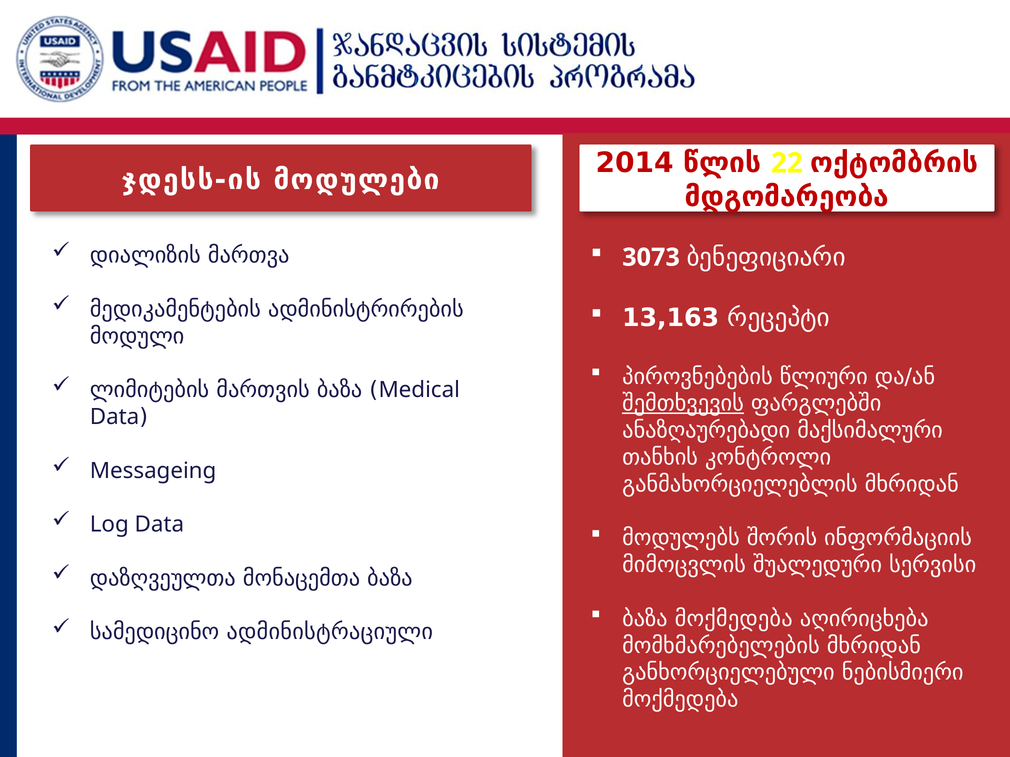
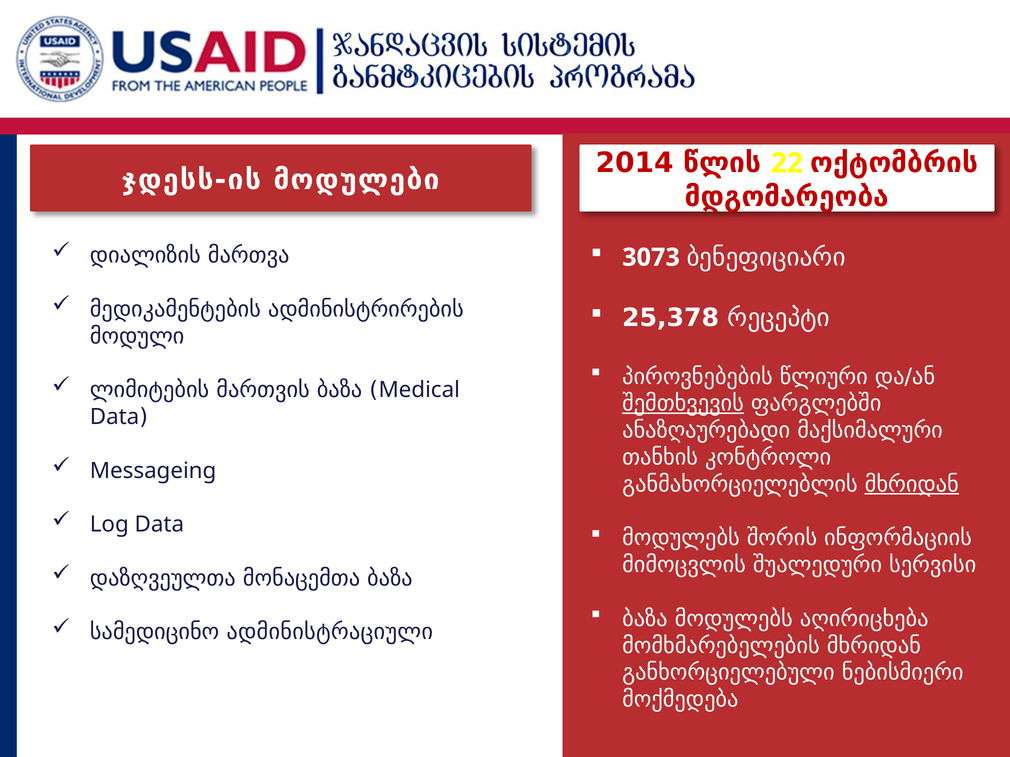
13,163: 13,163 -> 25,378 (671, 318)
მხრიდან underline: none -> present (912, 485)
ბაზა მოქმედება: მოქმედება -> მოდულებს (734, 619)
